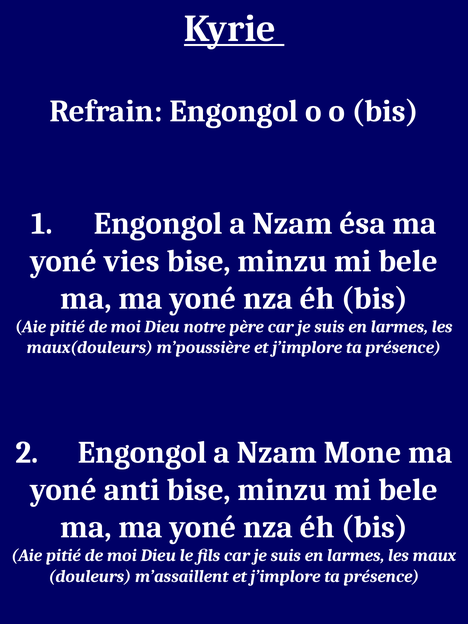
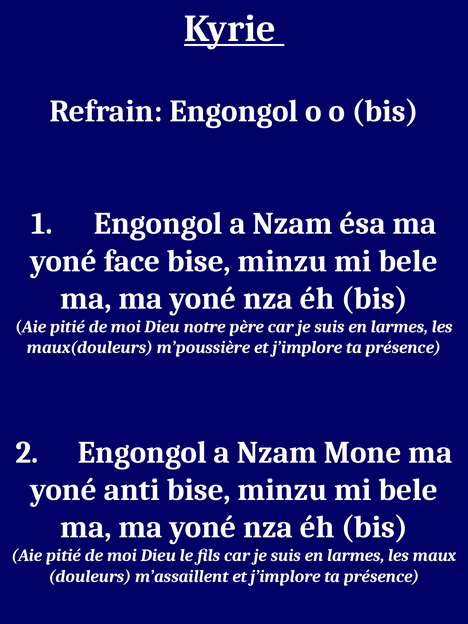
vies: vies -> face (132, 261)
